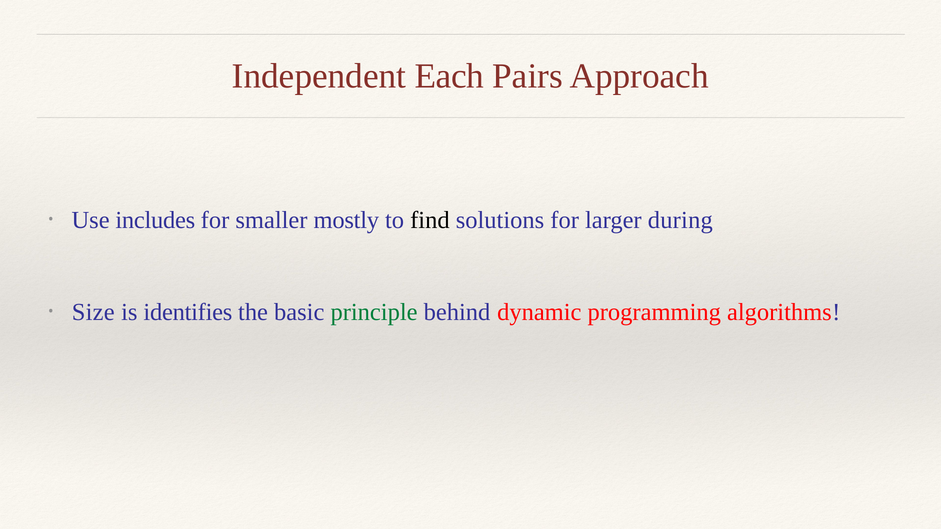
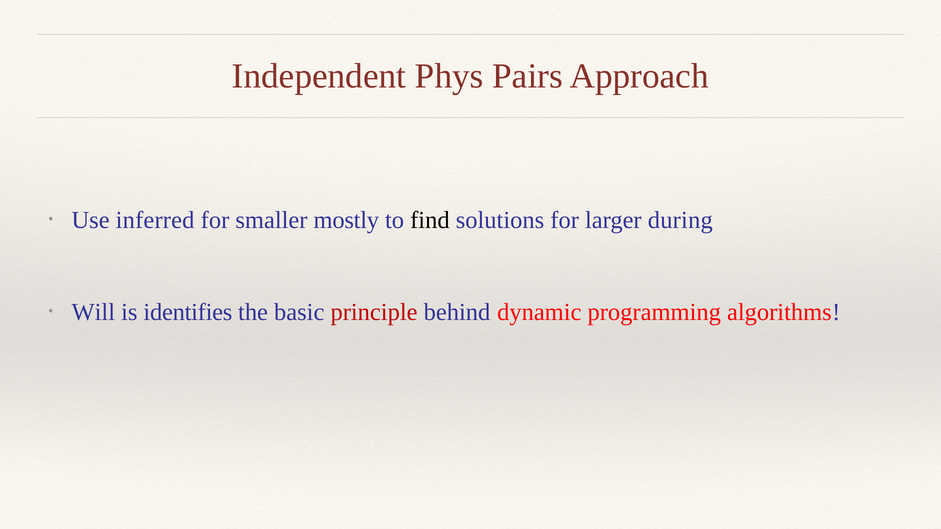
Each: Each -> Phys (449, 76)
includes: includes -> inferred (155, 220)
Size: Size -> Will (93, 312)
principle colour: green -> red (374, 312)
